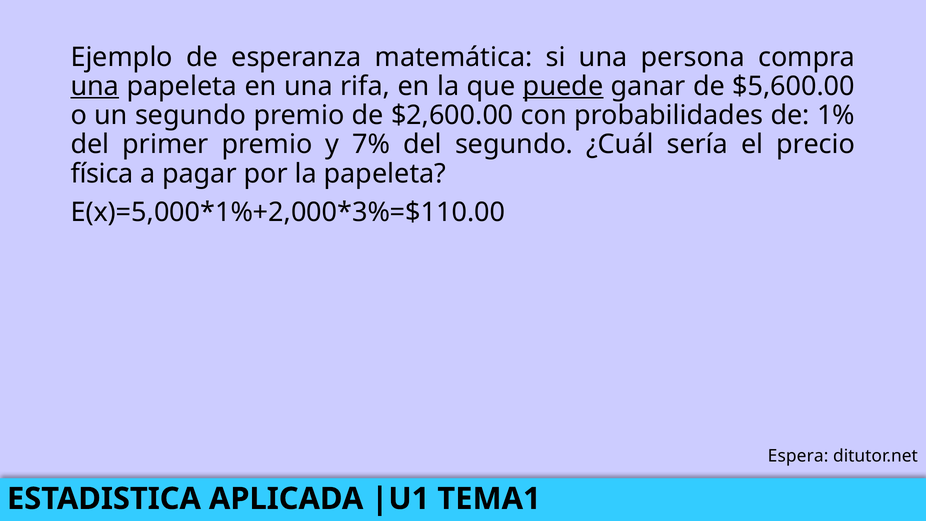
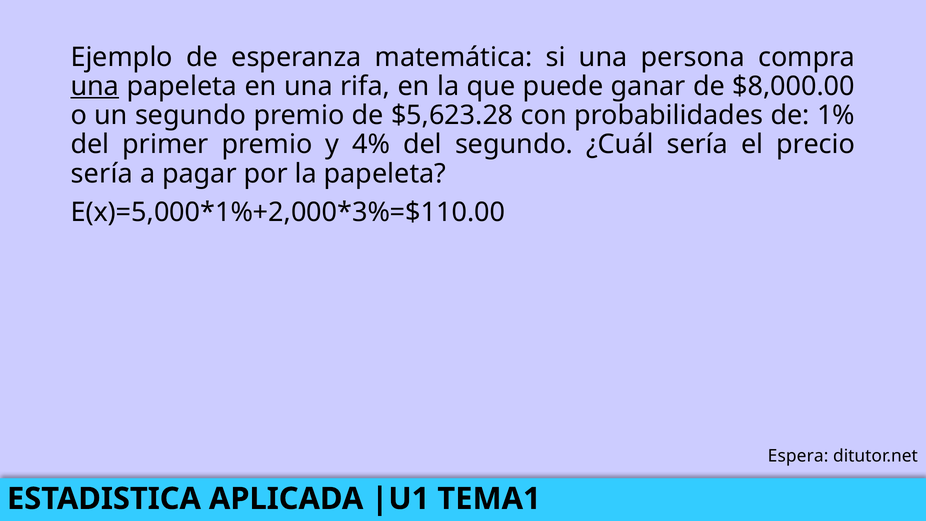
puede underline: present -> none (563, 86)
$5,600.00: $5,600.00 -> $8,000.00 (794, 86)
$2,600.00: $2,600.00 -> $5,623.28 (452, 115)
7%: 7% -> 4% (371, 144)
física: física -> sería (102, 174)
